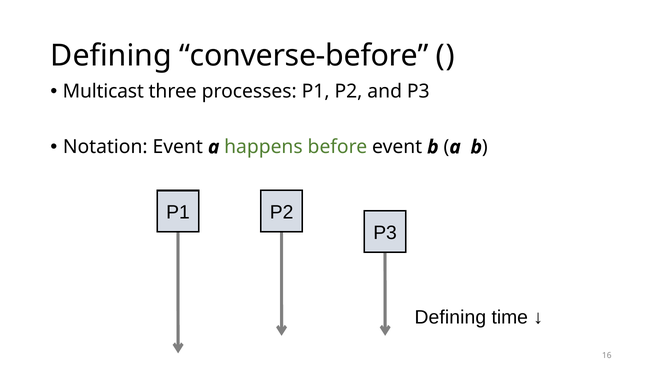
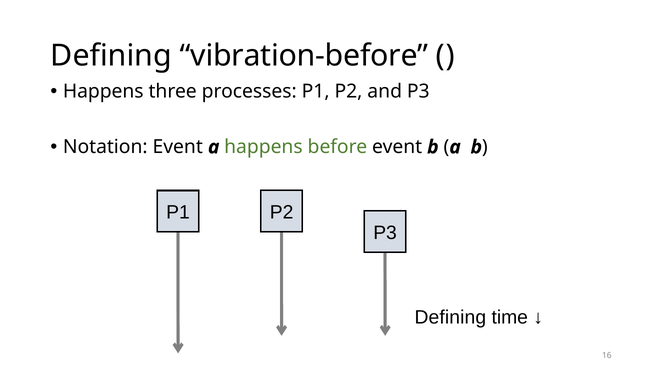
converse-before: converse-before -> vibration-before (304, 56)
Multicast: Multicast -> Happens (103, 91)
